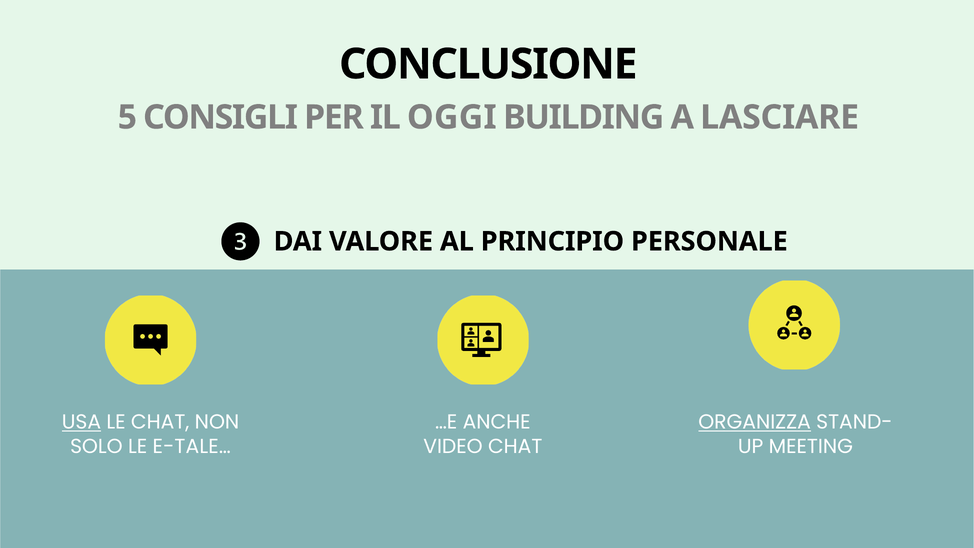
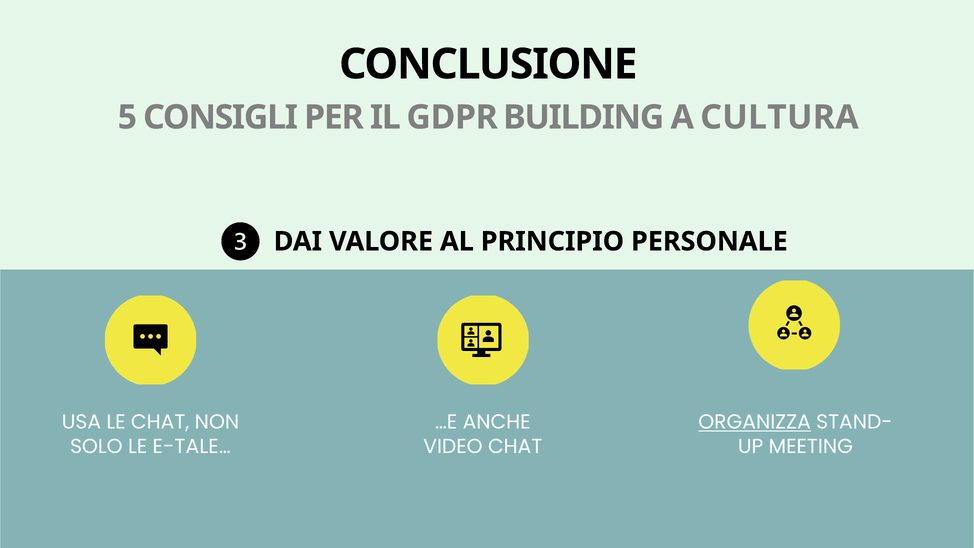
OGGI: OGGI -> GDPR (452, 117)
LASCIARE: LASCIARE -> CULTURA (779, 117)
USA underline: present -> none (81, 422)
